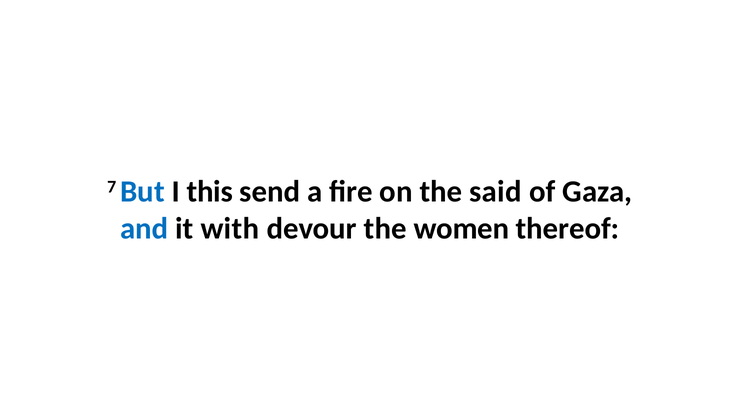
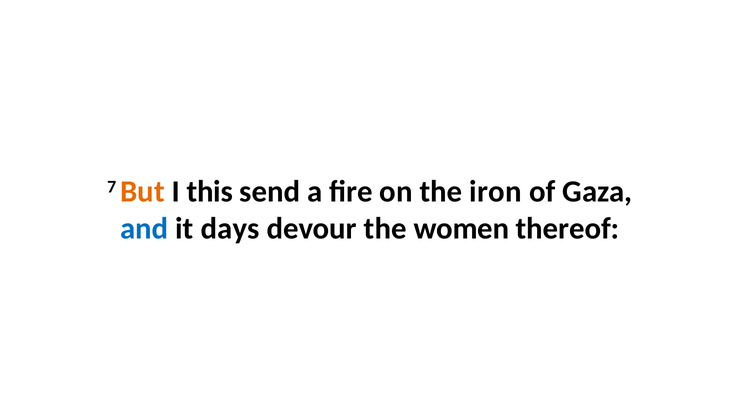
But colour: blue -> orange (142, 192)
said: said -> iron (496, 192)
with: with -> days (230, 229)
